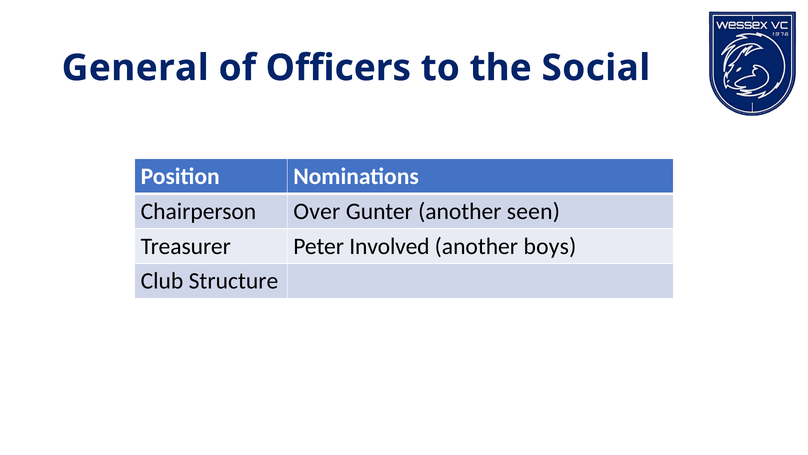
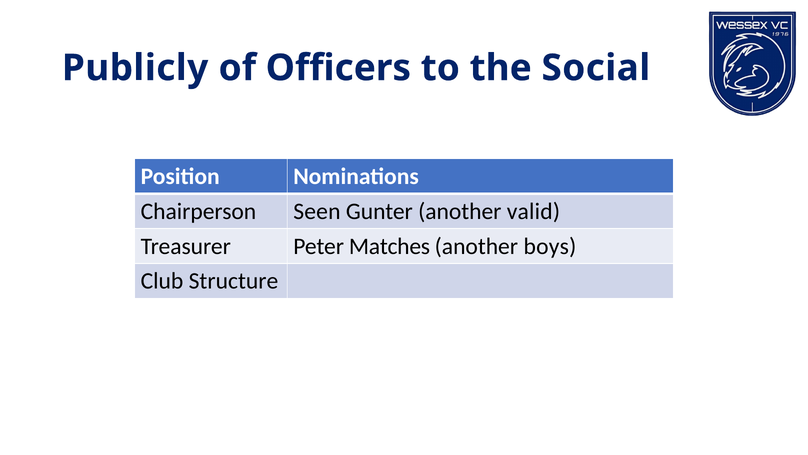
General: General -> Publicly (135, 68)
Over: Over -> Seen (317, 211)
seen: seen -> valid (533, 211)
Involved: Involved -> Matches (390, 246)
